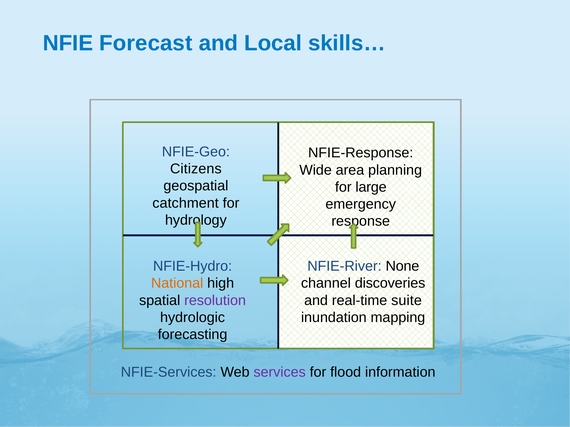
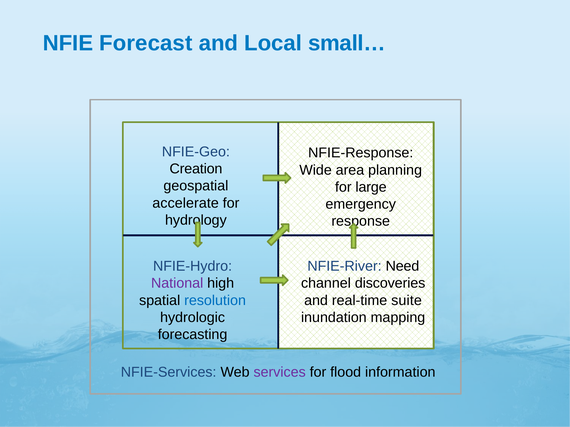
skills…: skills… -> small… (347, 43)
Citizens: Citizens -> Creation (196, 169)
catchment: catchment -> accelerate (186, 203)
None: None -> Need (402, 267)
National colour: orange -> purple (177, 284)
resolution colour: purple -> blue (215, 301)
